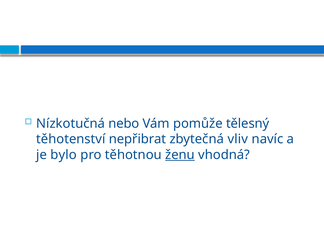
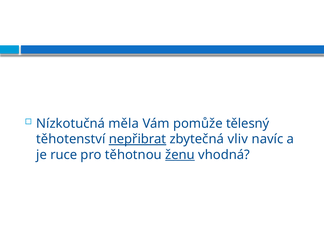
nebo: nebo -> měla (124, 123)
nepřibrat underline: none -> present (137, 139)
bylo: bylo -> ruce (64, 155)
